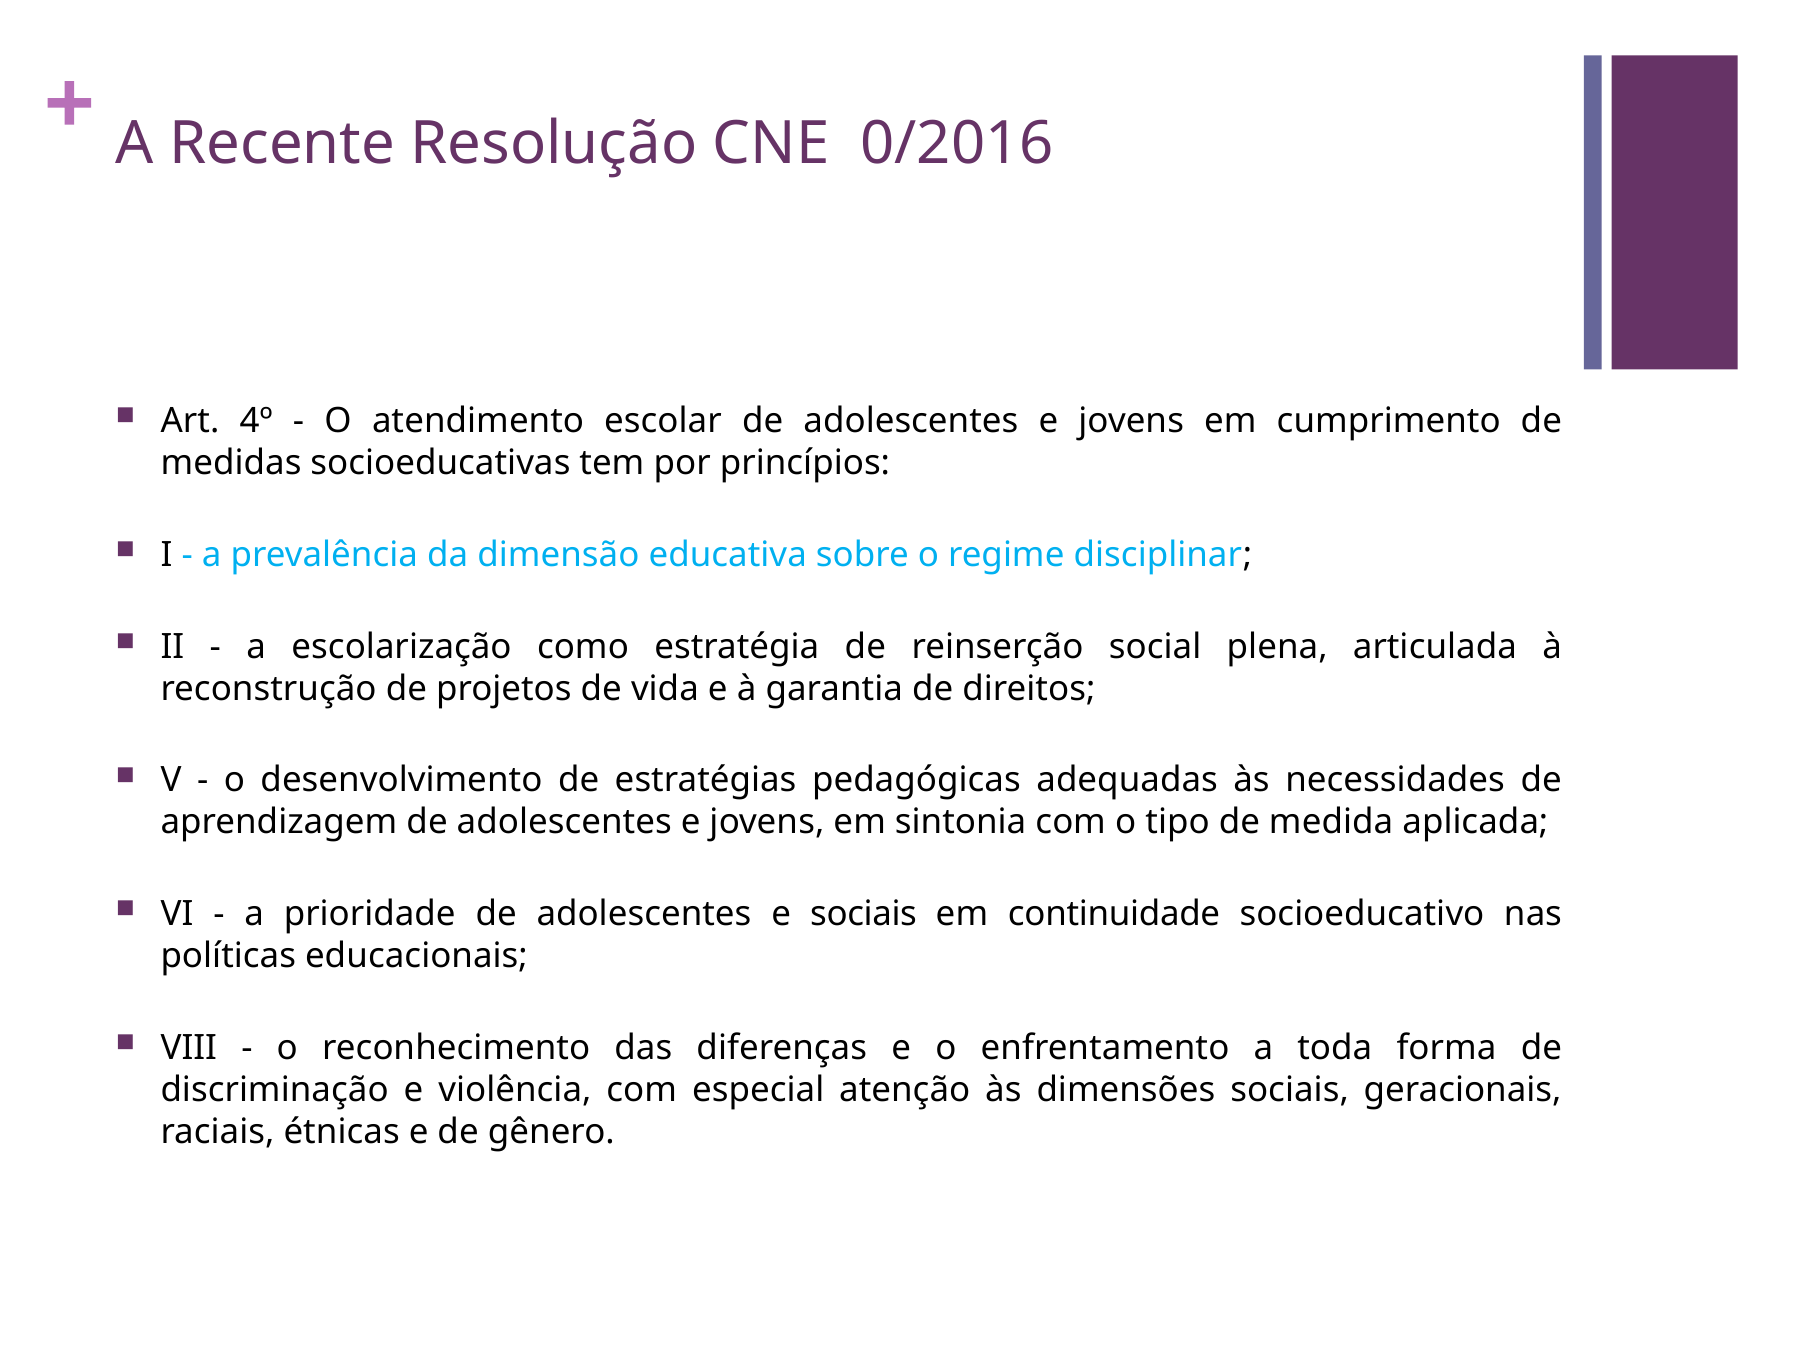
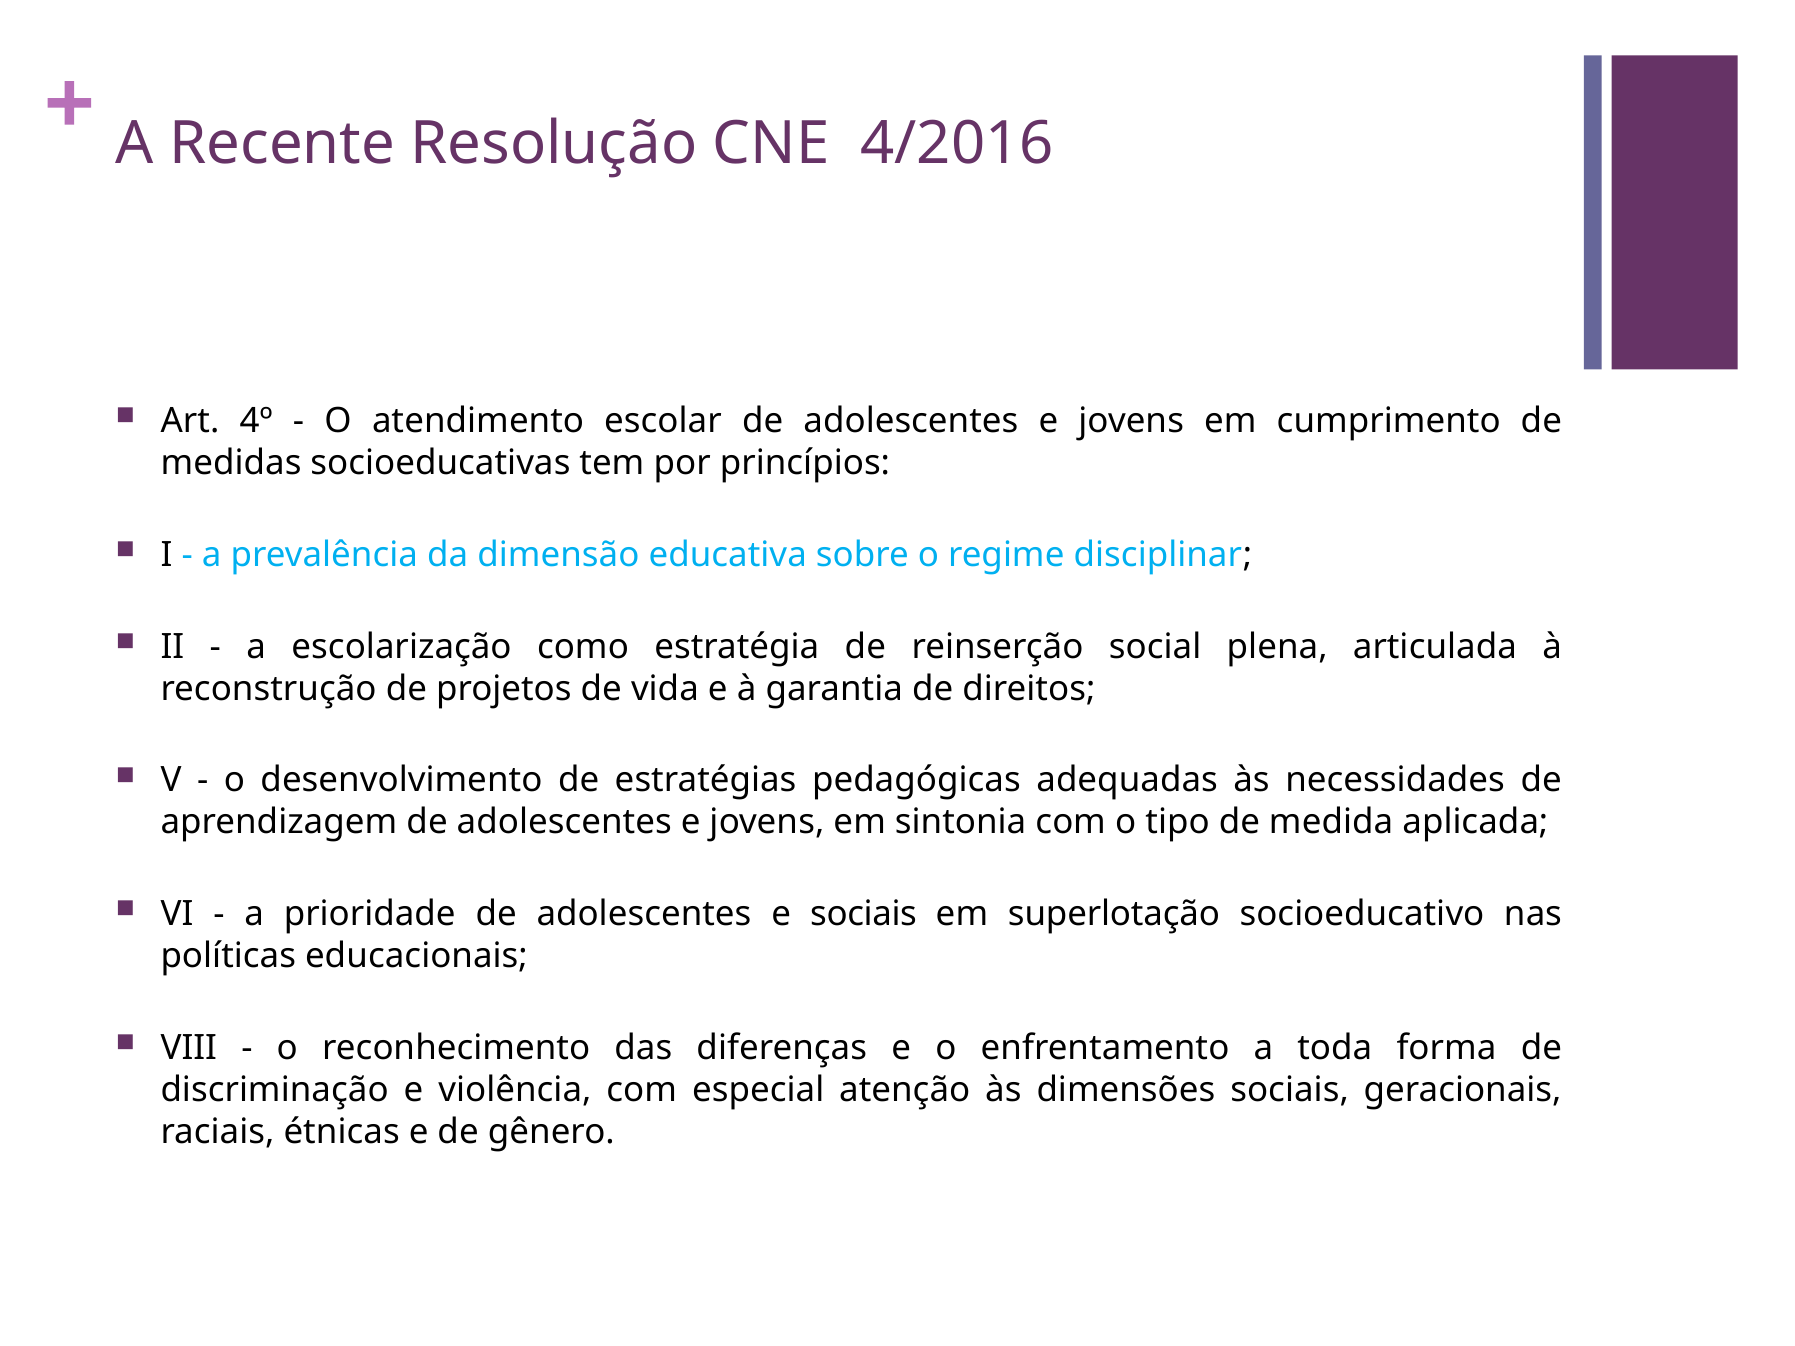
0/2016: 0/2016 -> 4/2016 (957, 144)
continuidade: continuidade -> superlotação (1114, 914)
